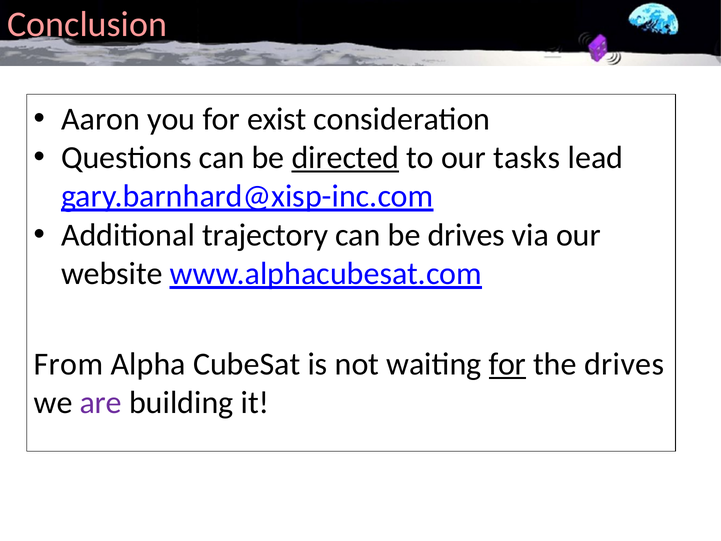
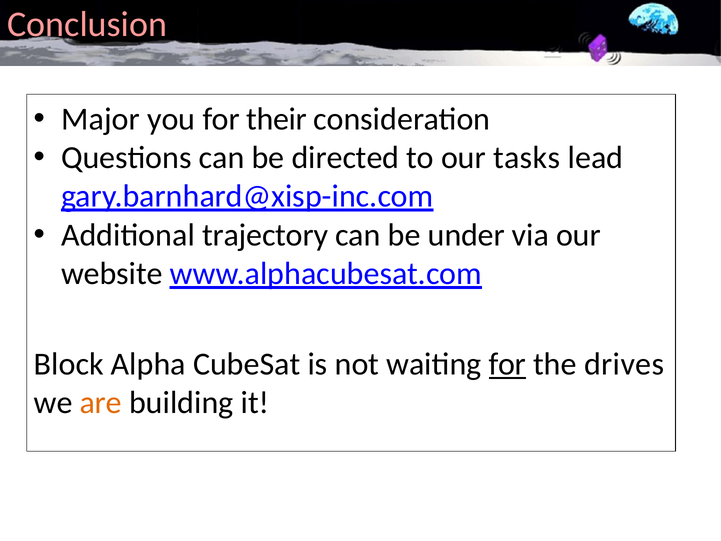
Aaron: Aaron -> Major (101, 119)
exist: exist -> their (277, 119)
directed underline: present -> none (345, 158)
be drives: drives -> under (466, 235)
From: From -> Block (69, 364)
are colour: purple -> orange (101, 403)
